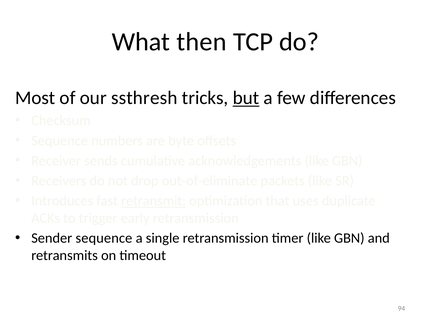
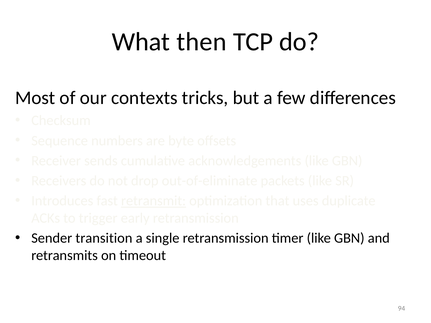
ssthresh: ssthresh -> contexts (144, 98)
but underline: present -> none (246, 98)
Sender sequence: sequence -> transition (104, 238)
